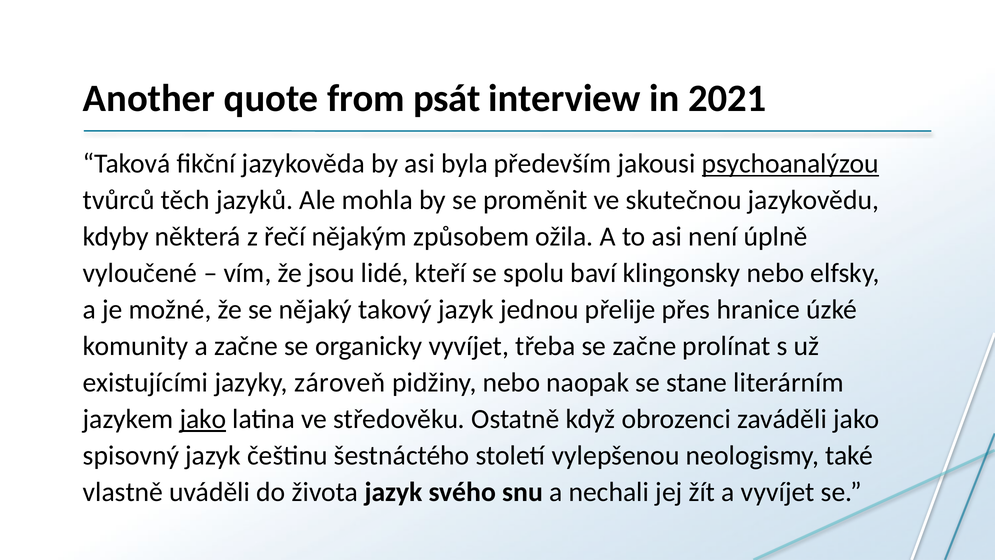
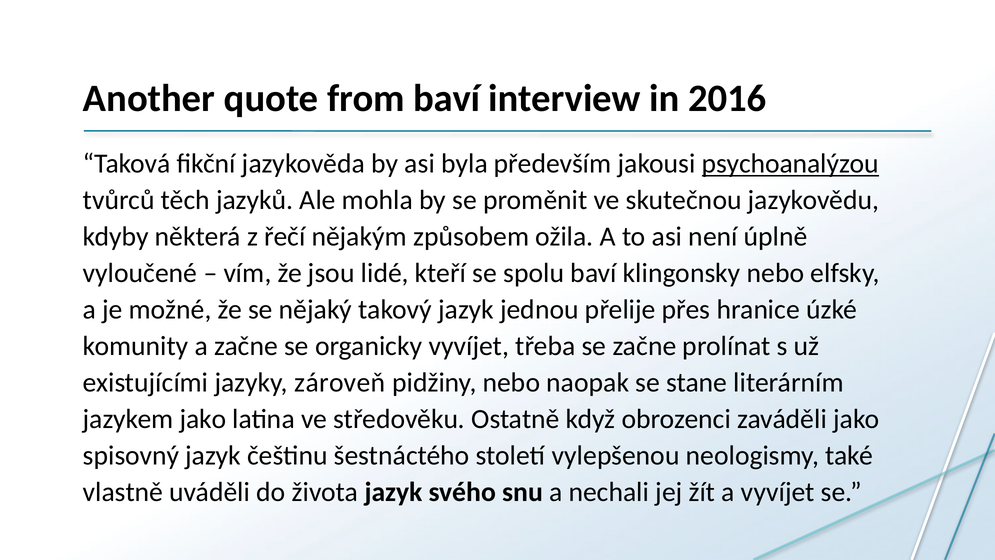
from psát: psát -> baví (447, 98)
2021: 2021 -> 2016 (727, 98)
jako underline: present -> none (203, 419)
